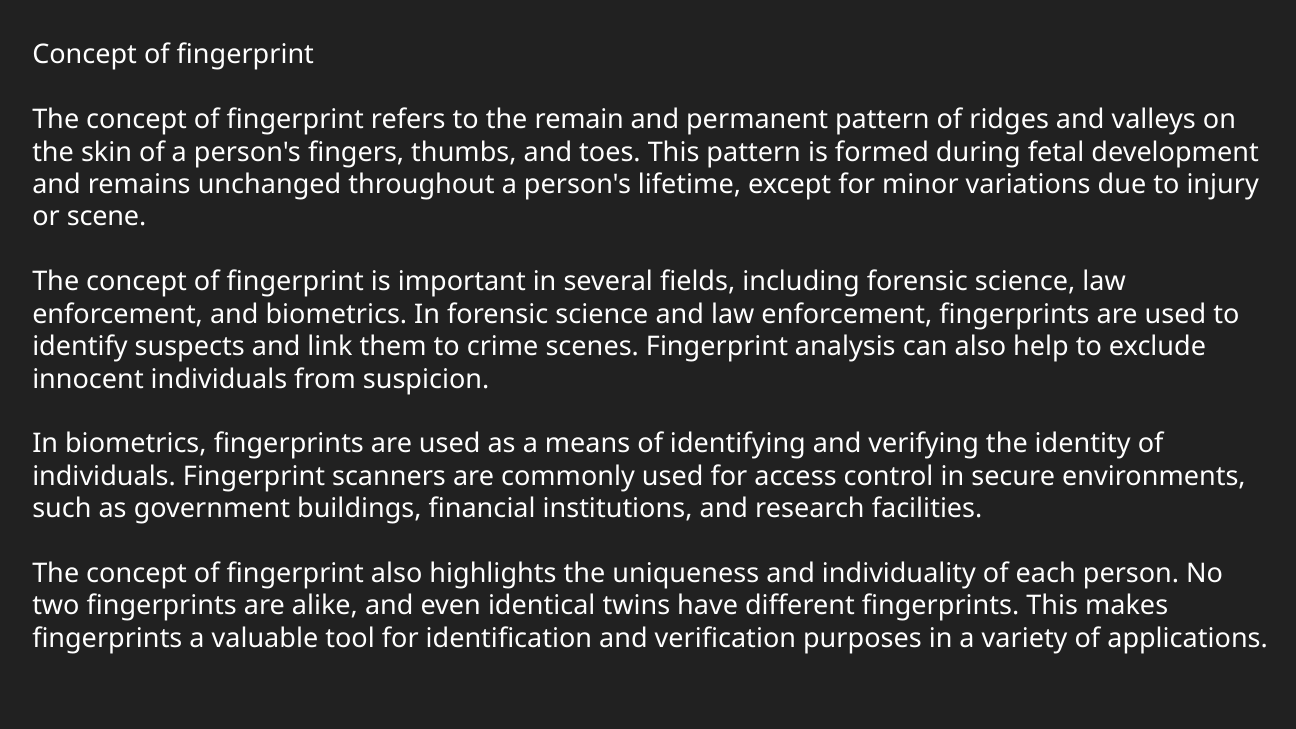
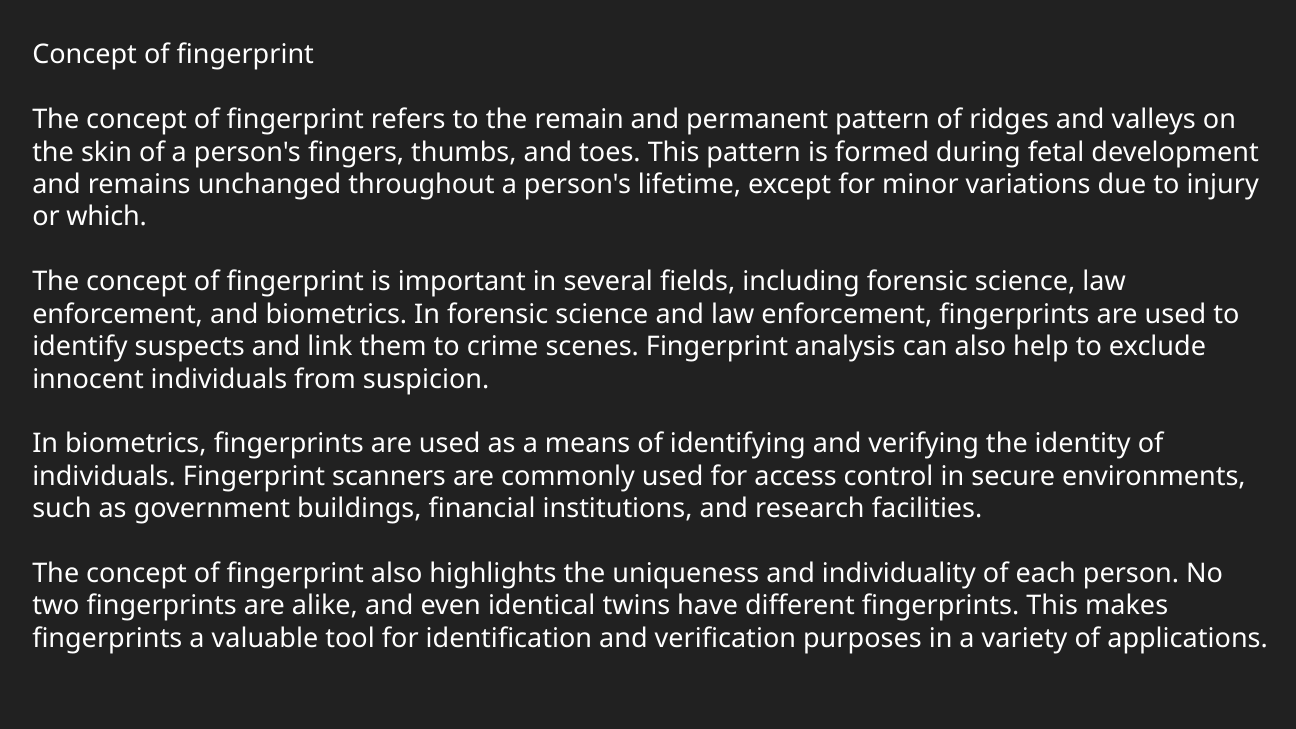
scene: scene -> which (107, 217)
